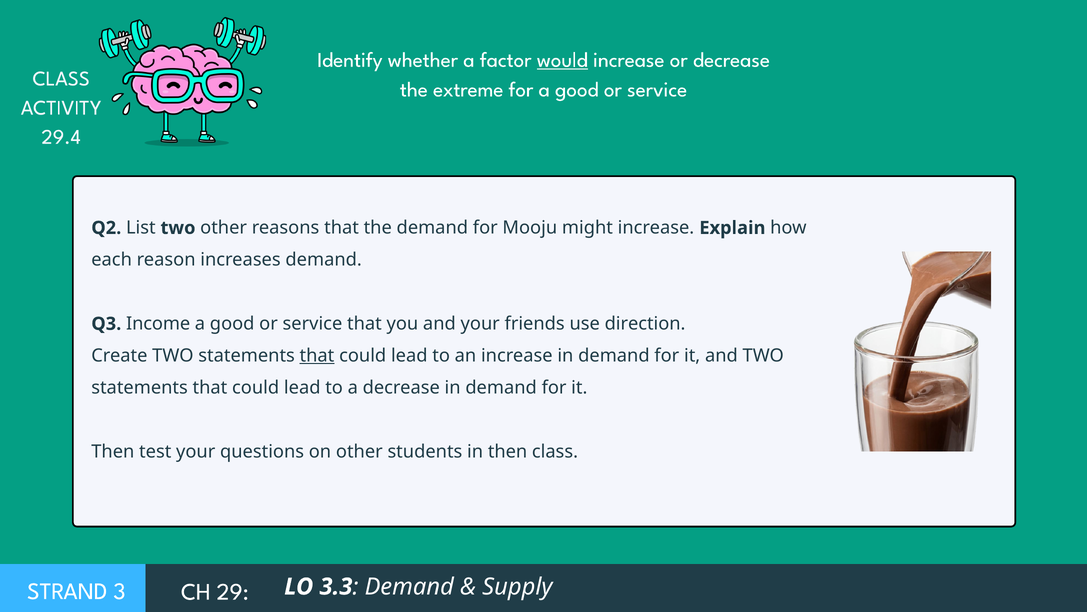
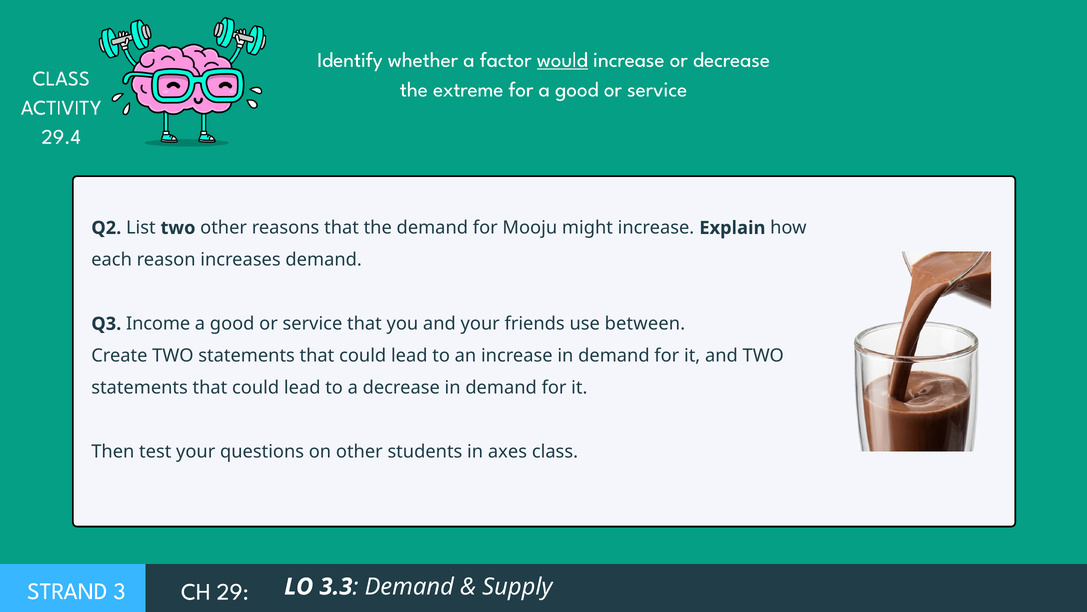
direction: direction -> between (645, 324)
that underline: present -> none (317, 355)
in then: then -> axes (508, 451)
